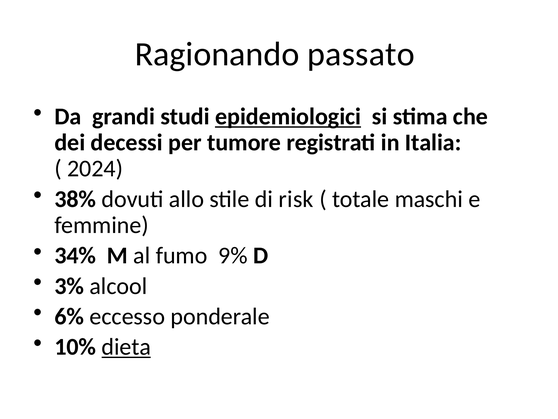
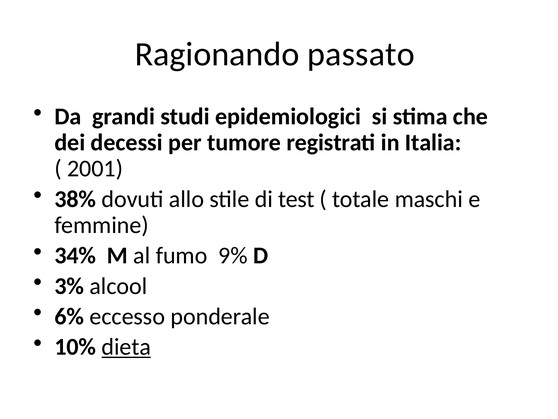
epidemiologici underline: present -> none (288, 117)
2024: 2024 -> 2001 (95, 168)
risk: risk -> test (296, 199)
